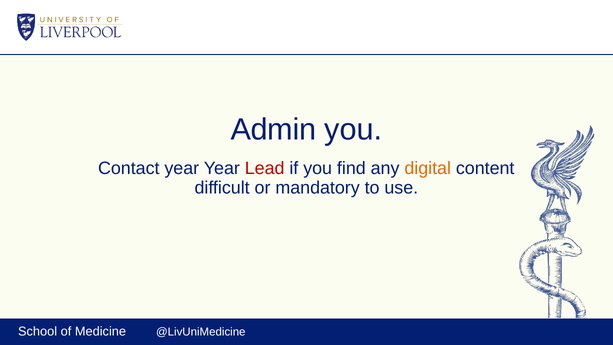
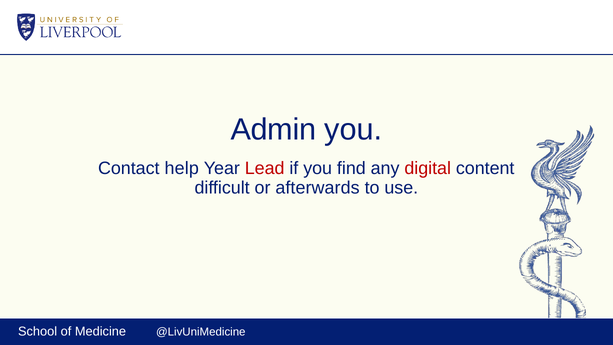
Contact year: year -> help (182, 168)
digital colour: orange -> red (428, 168)
mandatory: mandatory -> afterwards (318, 188)
